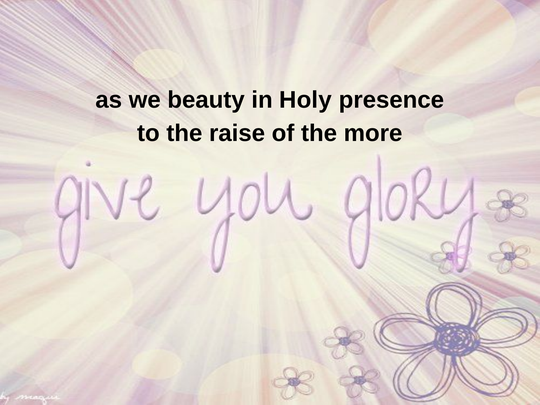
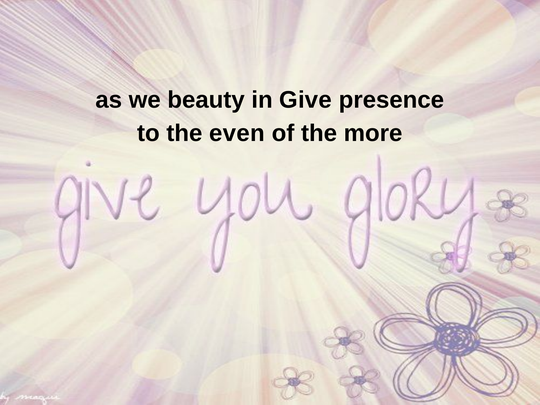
Holy: Holy -> Give (306, 100)
raise: raise -> even (237, 133)
